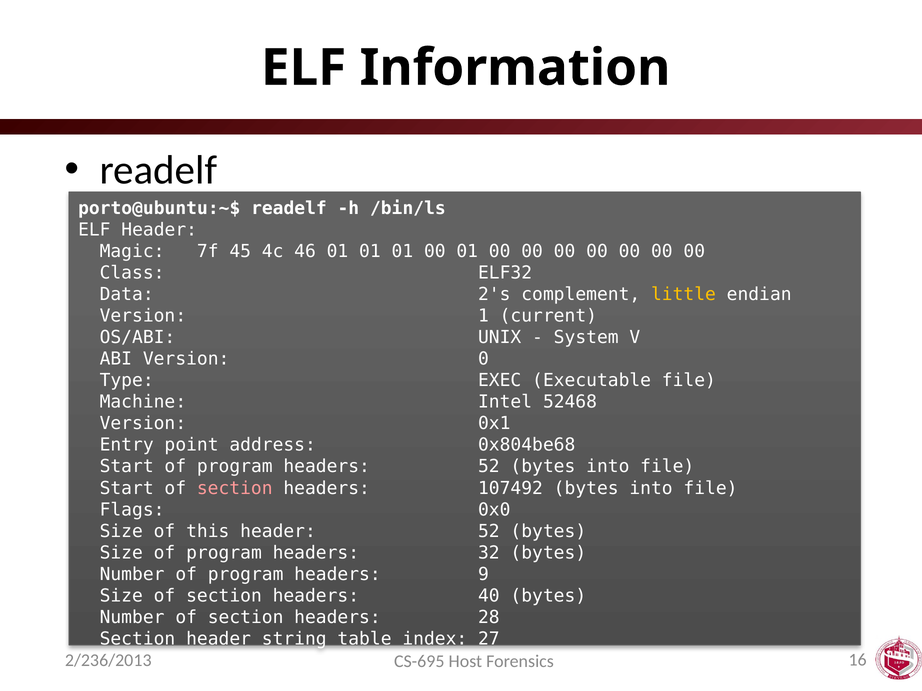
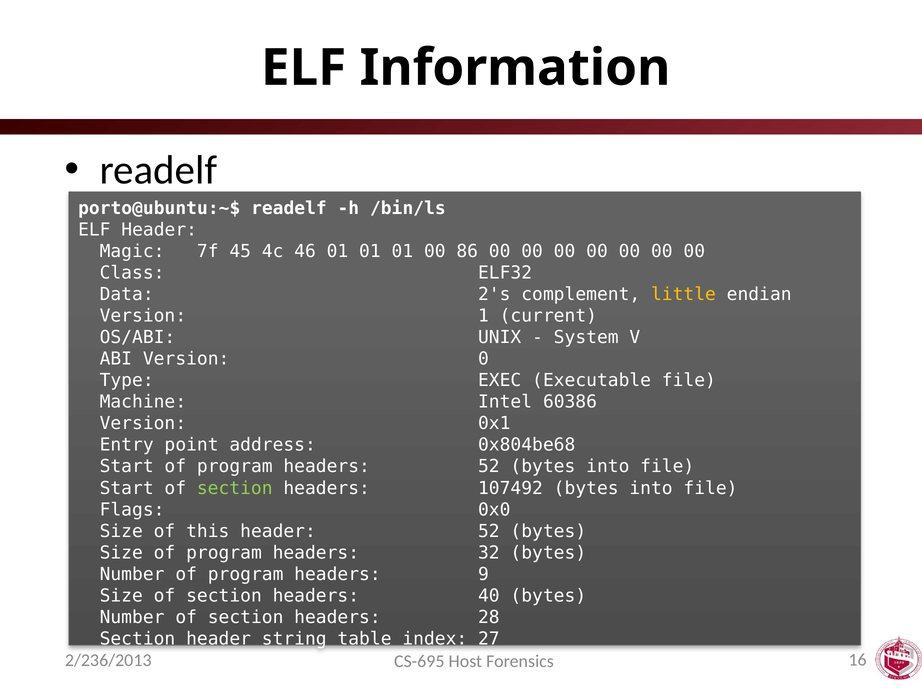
00 01: 01 -> 86 (467, 252)
52468: 52468 -> 60386 (570, 402)
section colour: pink -> light green (235, 488)
